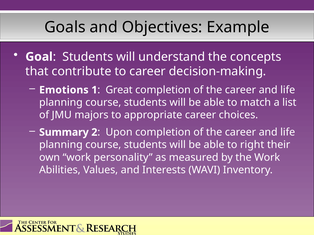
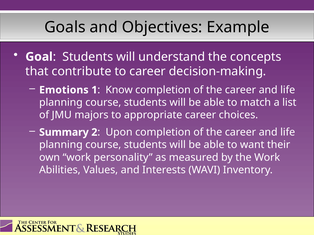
Great: Great -> Know (119, 90)
right: right -> want (252, 145)
